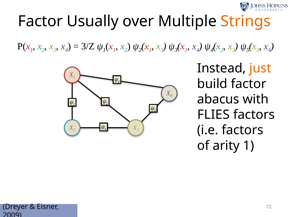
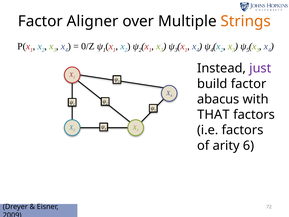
Usually: Usually -> Aligner (93, 21)
3/Z: 3/Z -> 0/Z (88, 46)
just colour: orange -> purple (260, 68)
FLIES: FLIES -> THAT (213, 115)
arity 1: 1 -> 6 (249, 145)
